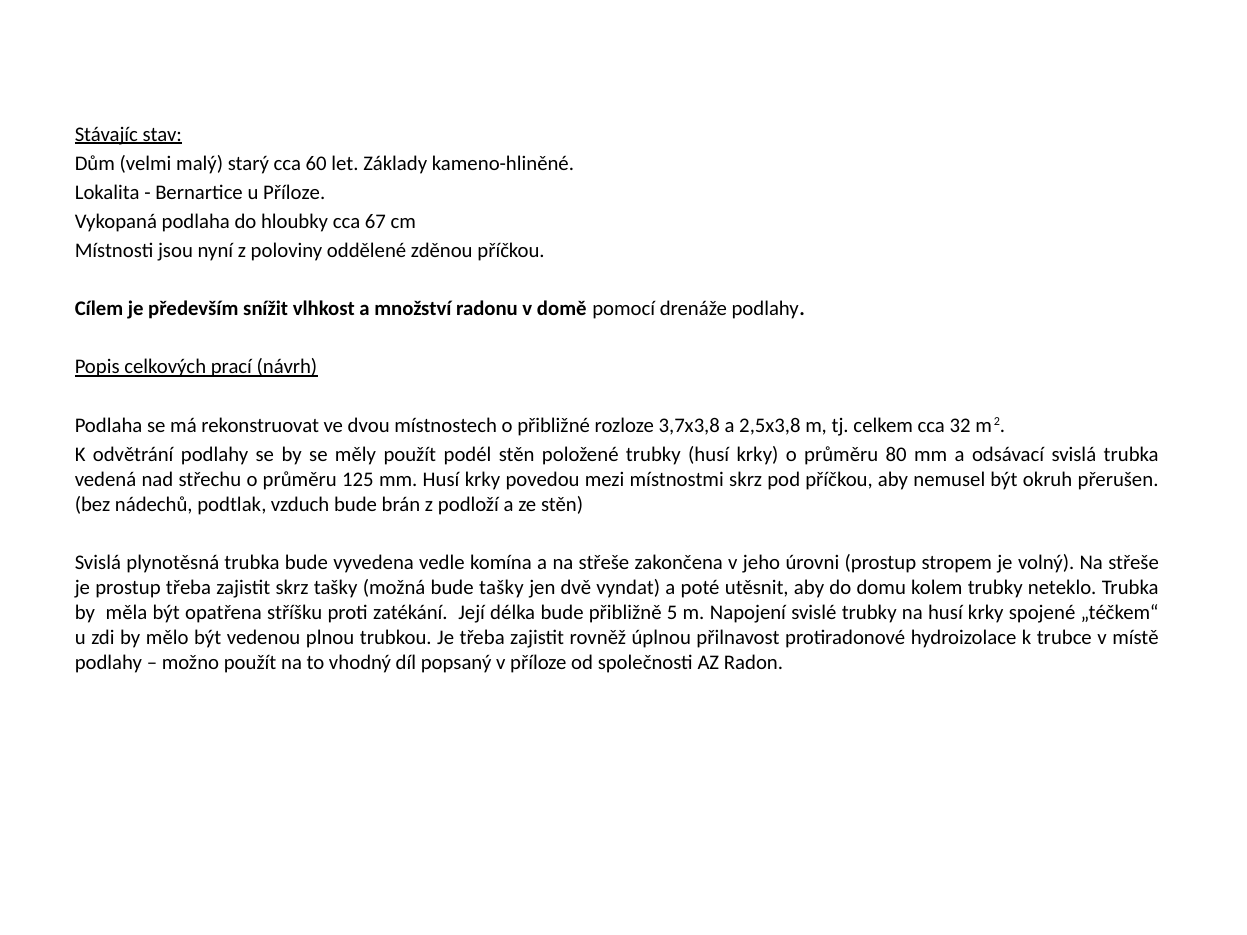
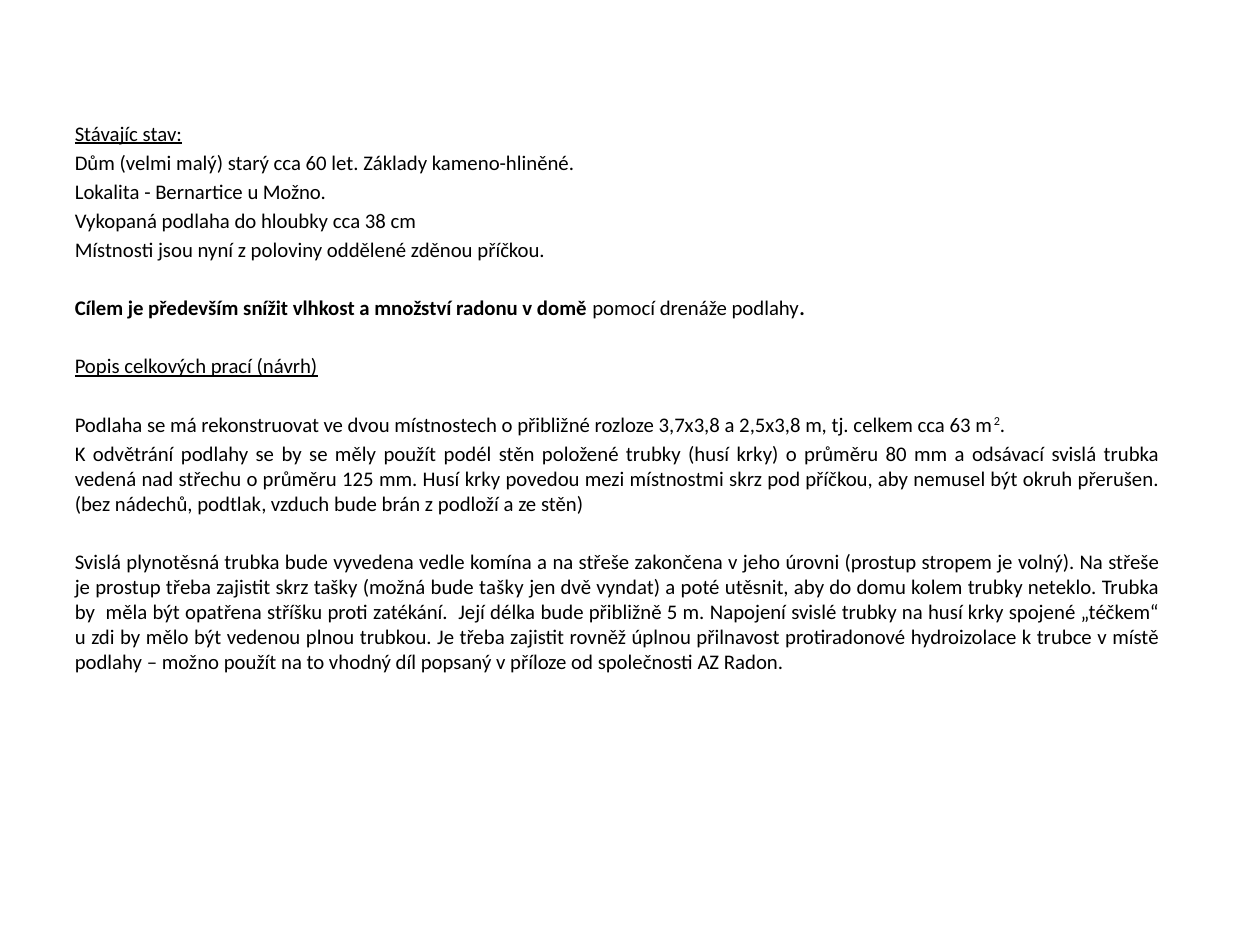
u Příloze: Příloze -> Možno (294, 192)
67: 67 -> 38 (375, 222)
32: 32 -> 63 (960, 425)
